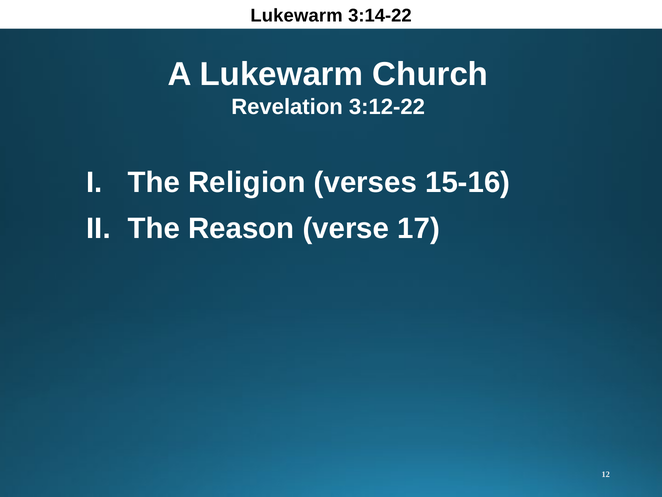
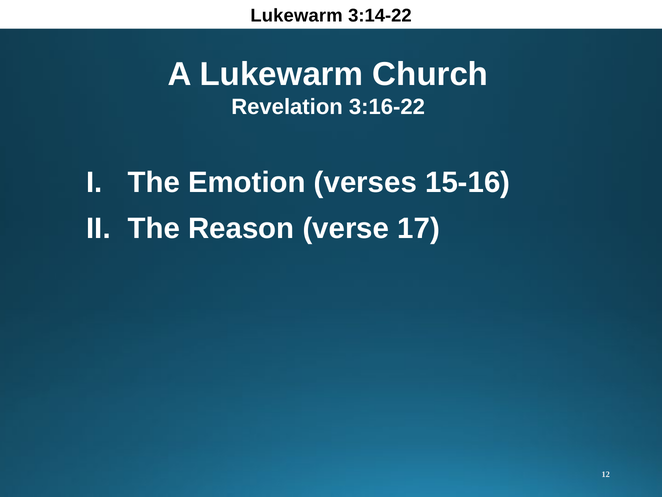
3:12-22: 3:12-22 -> 3:16-22 (387, 107)
Religion: Religion -> Emotion (247, 182)
